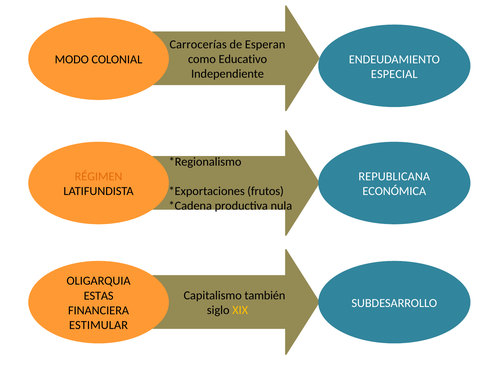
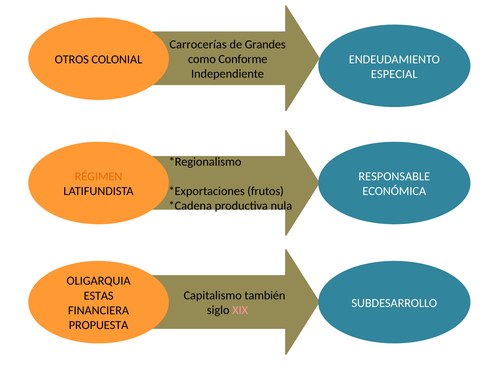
Esperan: Esperan -> Grandes (265, 44)
Educativo: Educativo -> Conforme (243, 59)
MODO: MODO -> OTROS (72, 60)
REPUBLICANA: REPUBLICANA -> RESPONSABLE (394, 177)
XIX colour: yellow -> pink (240, 310)
ESTIMULAR: ESTIMULAR -> PROPUESTA (99, 325)
